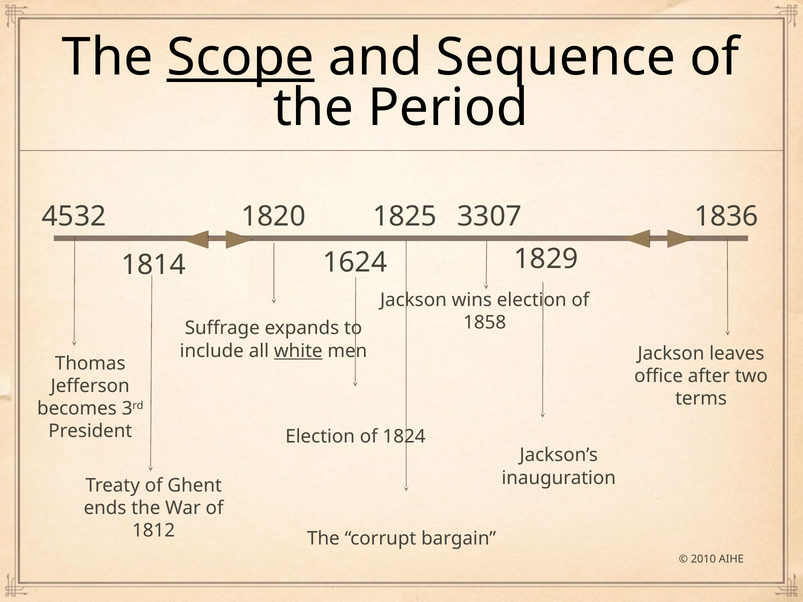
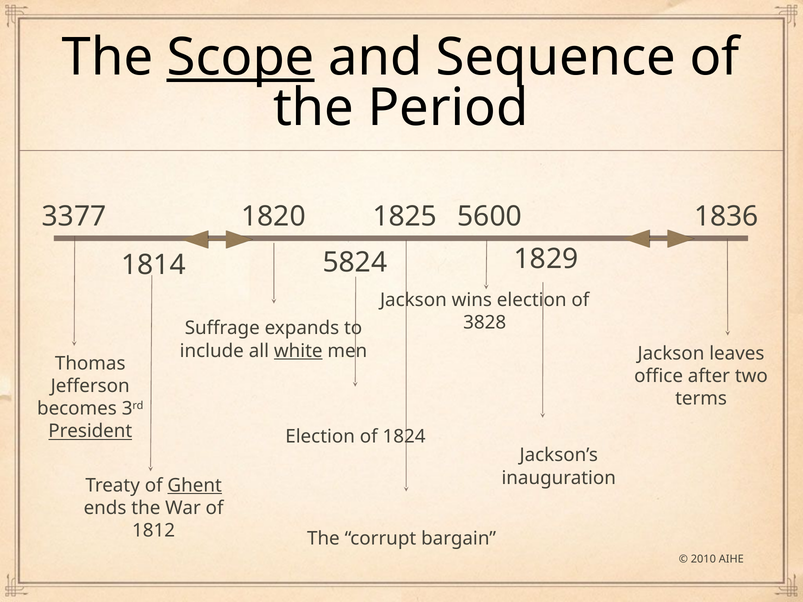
4532: 4532 -> 3377 (74, 216)
3307: 3307 -> 5600 (490, 217)
1624: 1624 -> 5824 (355, 263)
1858: 1858 -> 3828 (485, 323)
President underline: none -> present (90, 431)
Ghent underline: none -> present (195, 486)
